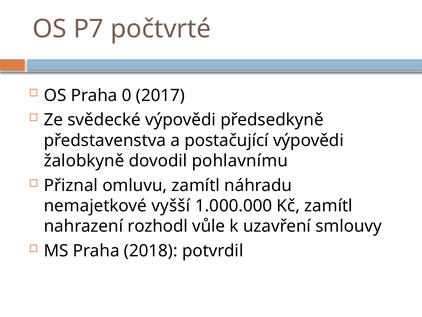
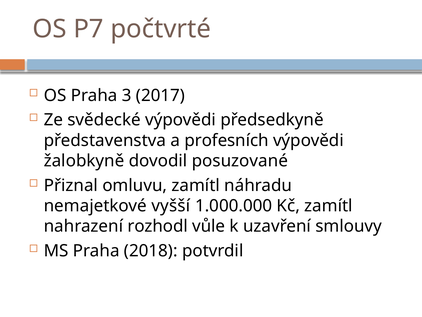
0: 0 -> 3 (127, 95)
postačující: postačující -> profesních (226, 140)
pohlavnímu: pohlavnímu -> posuzované (240, 161)
